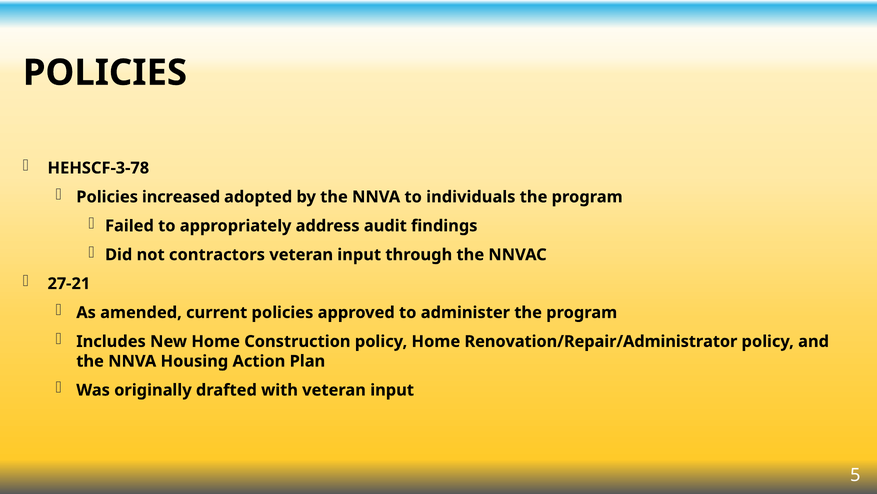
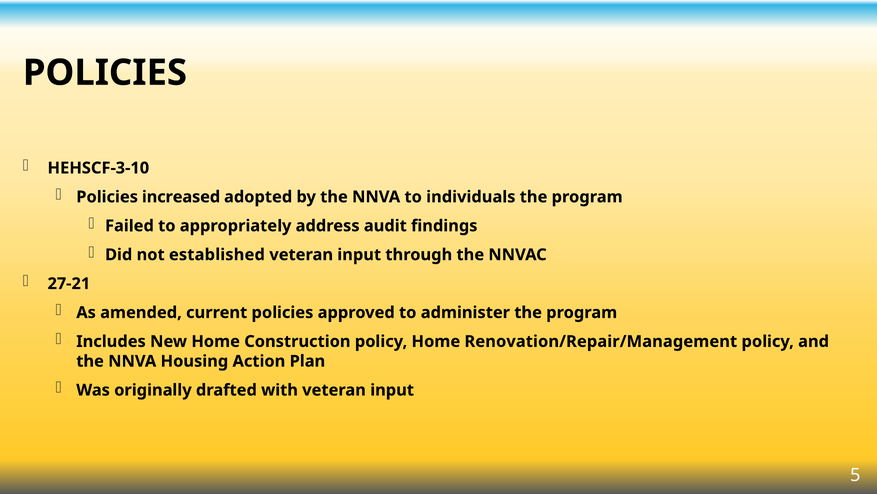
HEHSCF-3-78: HEHSCF-3-78 -> HEHSCF-3-10 (98, 168)
contractors: contractors -> established (217, 254)
Renovation/Repair/Administrator: Renovation/Repair/Administrator -> Renovation/Repair/Management (601, 341)
